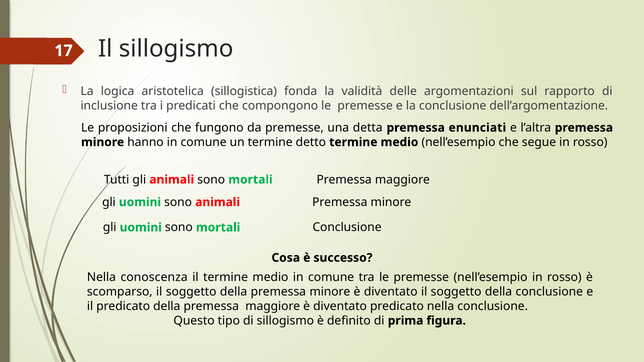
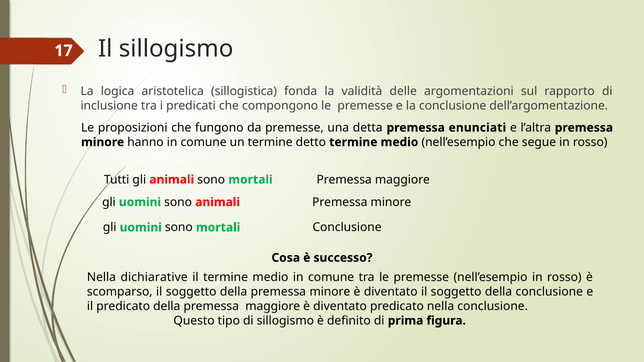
conoscenza: conoscenza -> dichiarative (154, 277)
